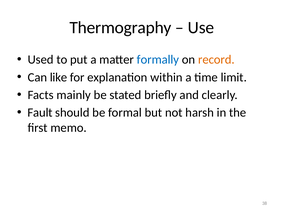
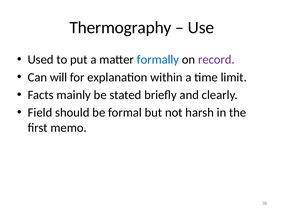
record colour: orange -> purple (216, 60)
like: like -> will (59, 77)
Fault: Fault -> Field (40, 113)
